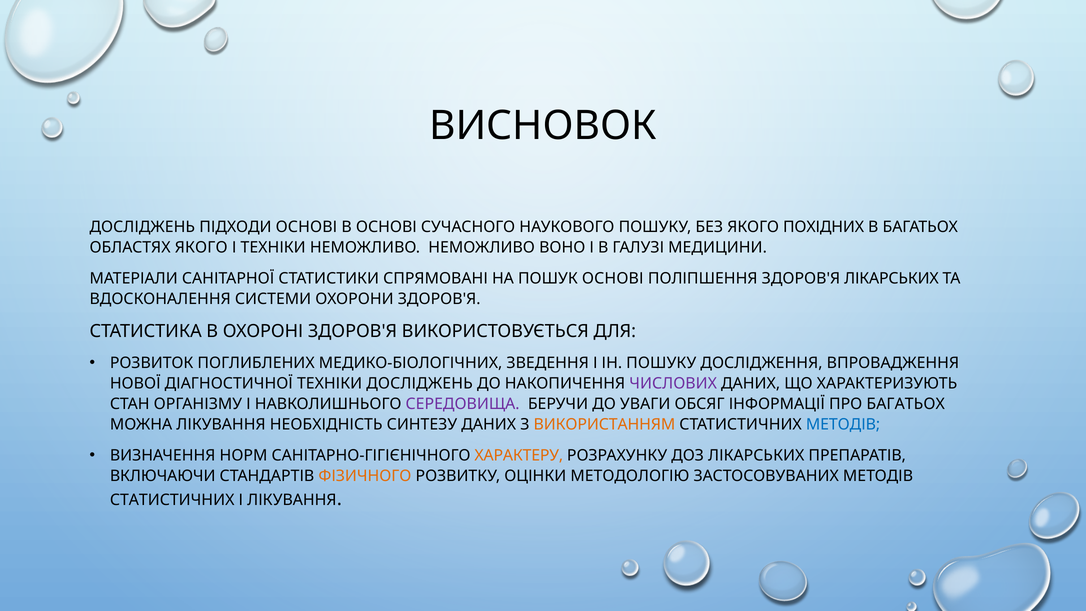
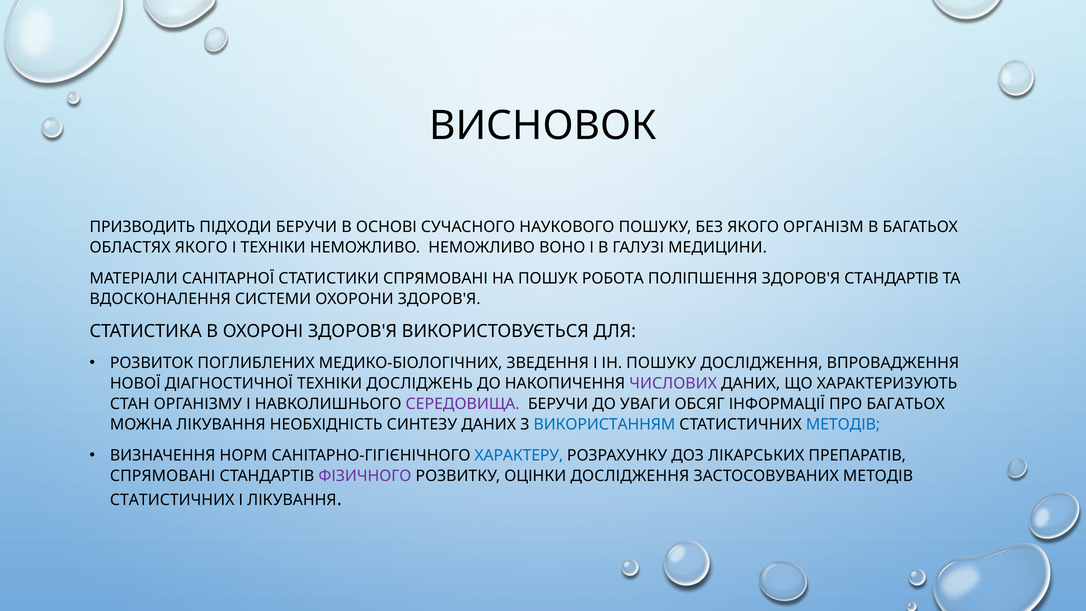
ДОСЛІДЖЕНЬ: ДОСЛІДЖЕНЬ -> ПРИЗВОДИТЬ (142, 227)
ПІДХОДИ ОСНОВІ: ОСНОВІ -> БЕРУЧИ (306, 227)
ПОХІДНИХ: ПОХІДНИХ -> ОРГАНІЗМ (823, 227)
ПОШУК ОСНОВІ: ОСНОВІ -> РОБОТА (613, 278)
ЗДОРОВ'Я ЛІКАРСЬКИХ: ЛІКАРСЬКИХ -> СТАНДАРТІВ (891, 278)
ВИКОРИСТАННЯМ colour: orange -> blue (604, 425)
ХАРАКТЕРУ colour: orange -> blue (519, 455)
ВКЛЮЧАЮЧИ: ВКЛЮЧАЮЧИ -> СПРЯМОВАНІ (163, 476)
ФІЗИЧНОГО colour: orange -> purple (365, 476)
ОЦІНКИ МЕТОДОЛОГІЮ: МЕТОДОЛОГІЮ -> ДОСЛІДЖЕННЯ (630, 476)
